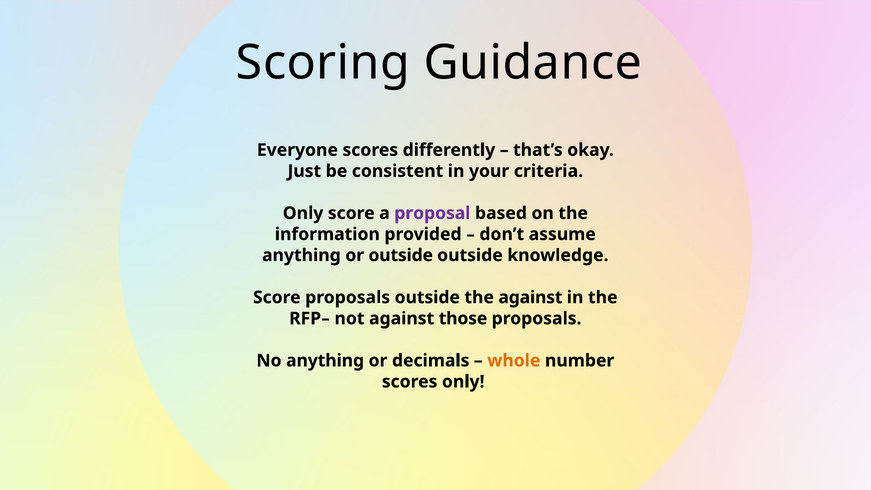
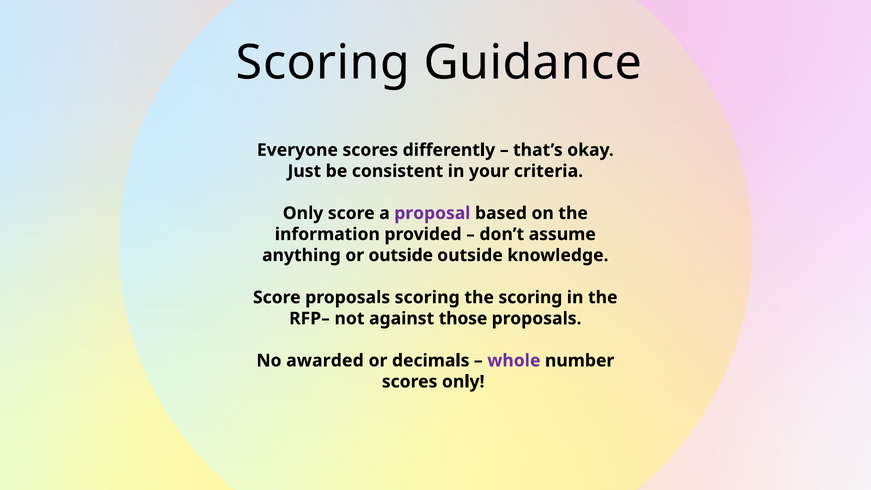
proposals outside: outside -> scoring (427, 297)
the against: against -> scoring (530, 297)
No anything: anything -> awarded (325, 361)
whole colour: orange -> purple (514, 361)
